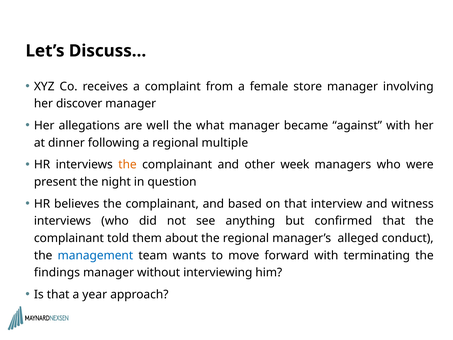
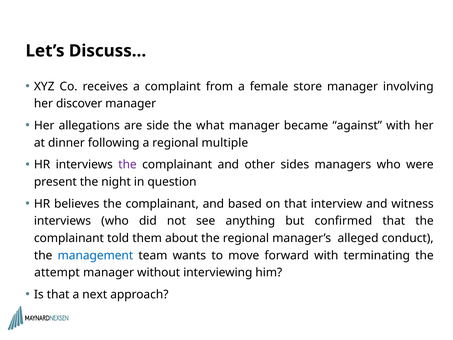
well: well -> side (158, 125)
the colour: orange -> purple (127, 165)
week: week -> sides (295, 165)
findings: findings -> attempt (57, 272)
year: year -> next (95, 294)
